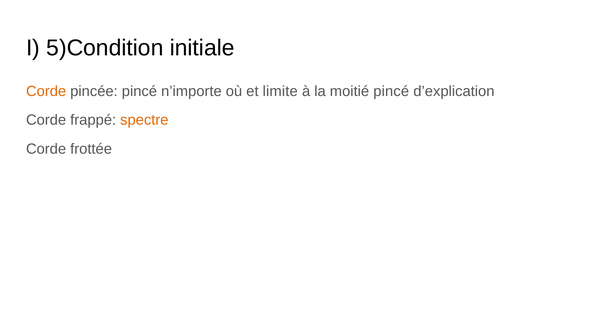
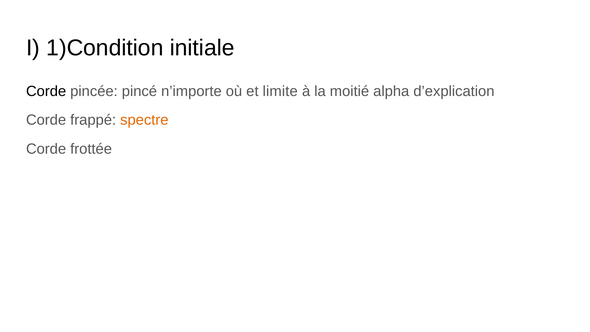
5)Condition: 5)Condition -> 1)Condition (105, 48)
Corde colour: orange -> black (46, 91)
moitié pincé: pincé -> alpha (391, 91)
